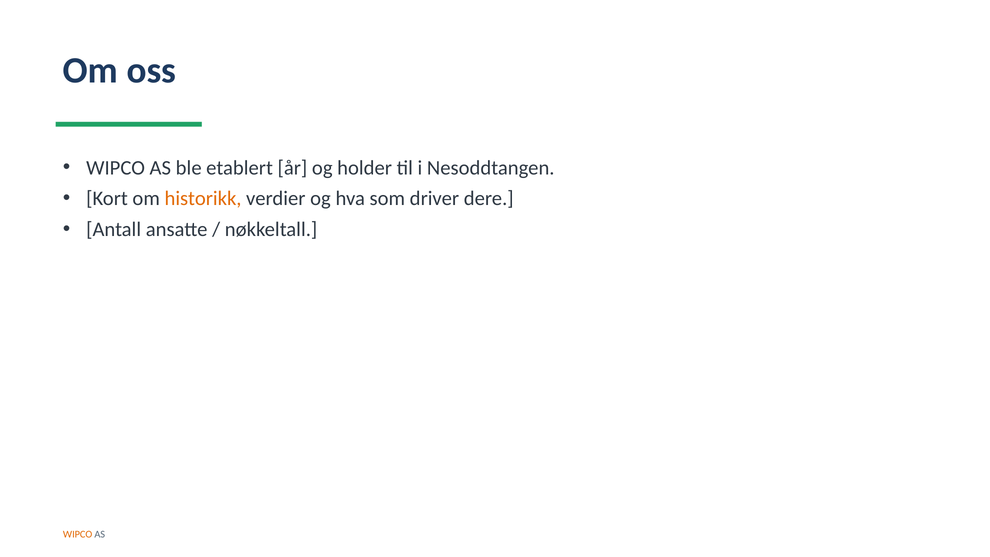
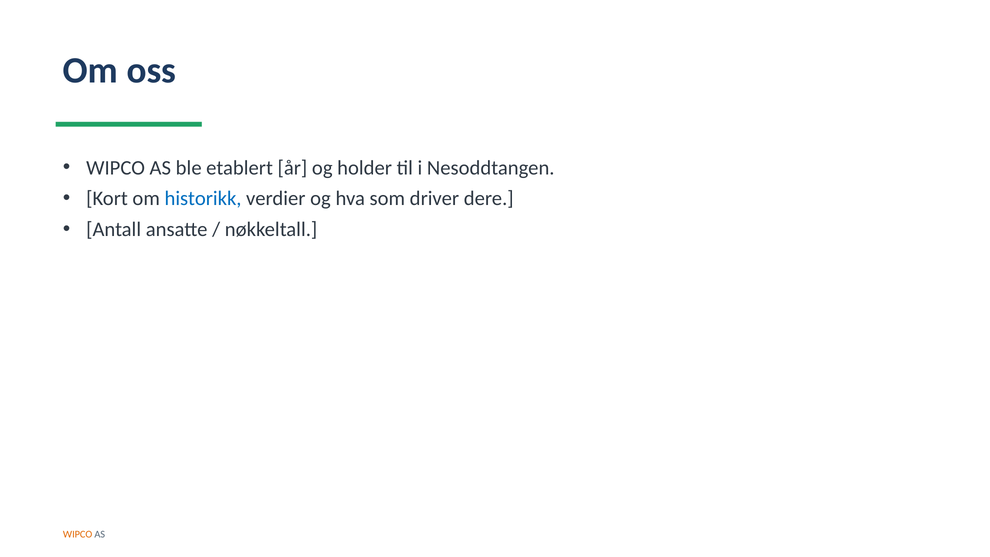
historikk colour: orange -> blue (203, 199)
